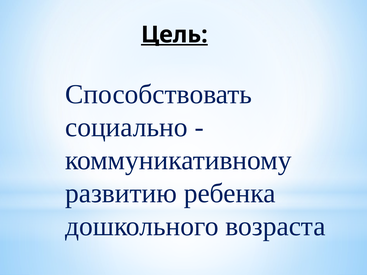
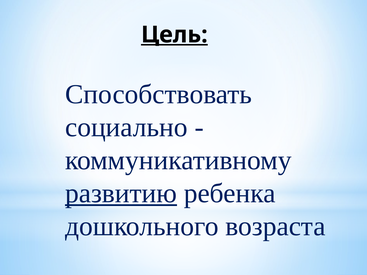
развитию underline: none -> present (121, 193)
